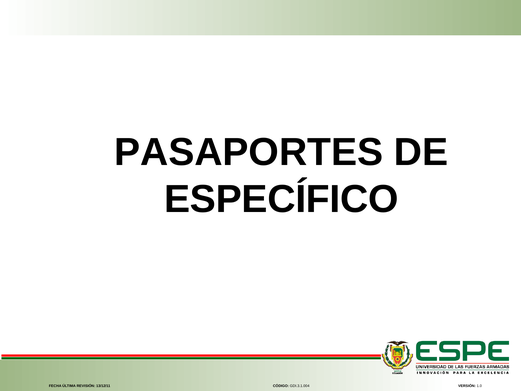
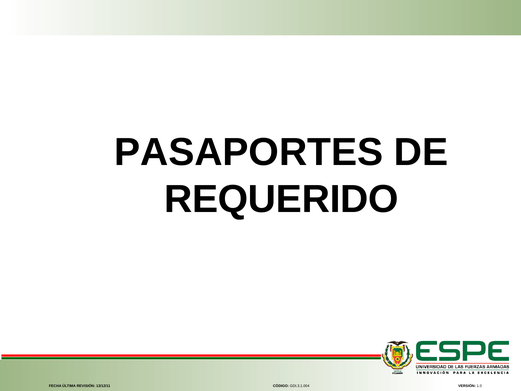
ESPECÍFICO: ESPECÍFICO -> REQUERIDO (281, 199)
